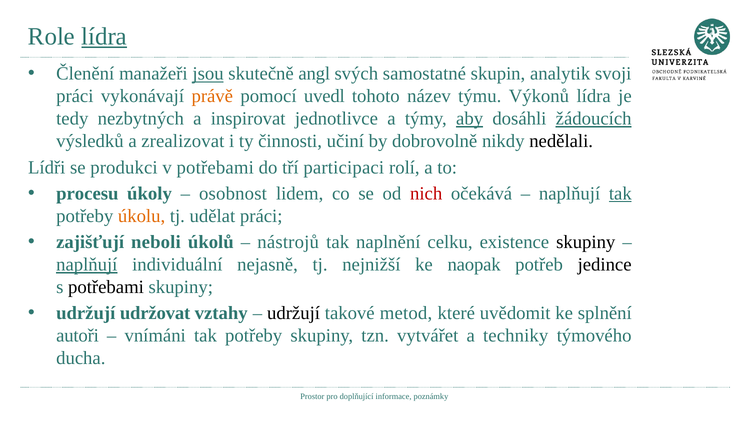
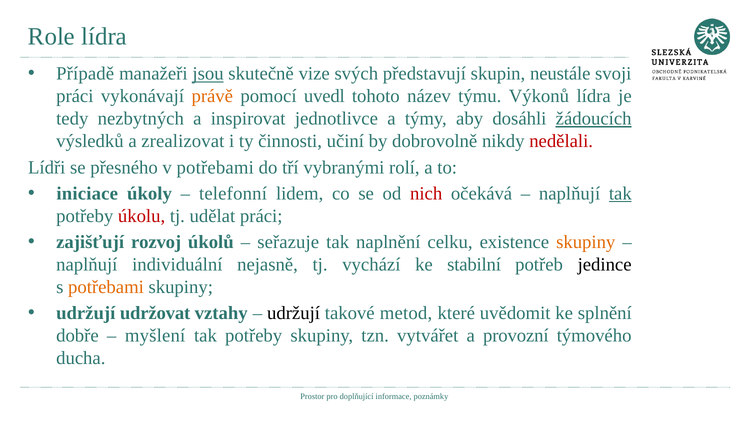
lídra underline: present -> none (104, 36)
Členění: Členění -> Případě (85, 74)
angl: angl -> vize (314, 74)
samostatné: samostatné -> představují (424, 74)
analytik: analytik -> neustále (560, 74)
aby underline: present -> none (470, 119)
nedělali colour: black -> red (561, 141)
produkci: produkci -> přesného (124, 168)
participaci: participaci -> vybranými (344, 168)
procesu: procesu -> iniciace (87, 194)
osobnost: osobnost -> telefonní (233, 194)
úkolu colour: orange -> red (142, 216)
neboli: neboli -> rozvoj (156, 242)
nástrojů: nástrojů -> seřazuje (288, 242)
skupiny colour: black -> orange (586, 242)
naplňují underline: present -> none (87, 265)
nejnižší: nejnižší -> vychází (371, 265)
naopak: naopak -> stabilní (474, 265)
potřebami colour: black -> orange (106, 287)
autoři: autoři -> dobře (77, 336)
vnímáni: vnímáni -> myšlení (155, 336)
techniky: techniky -> provozní (516, 336)
